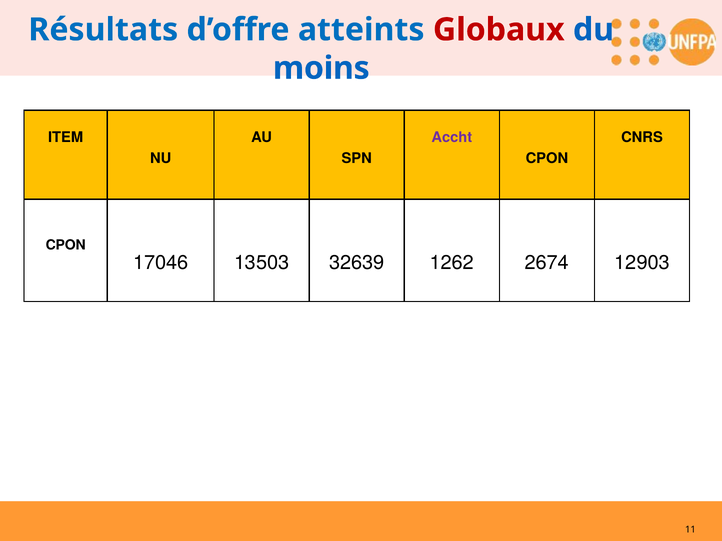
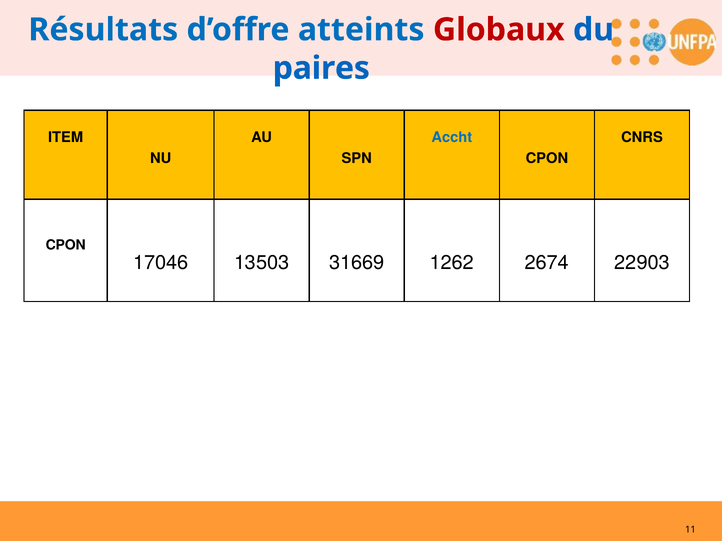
moins: moins -> paires (321, 68)
Accht colour: purple -> blue (452, 138)
32639: 32639 -> 31669 (357, 263)
12903: 12903 -> 22903 (642, 263)
